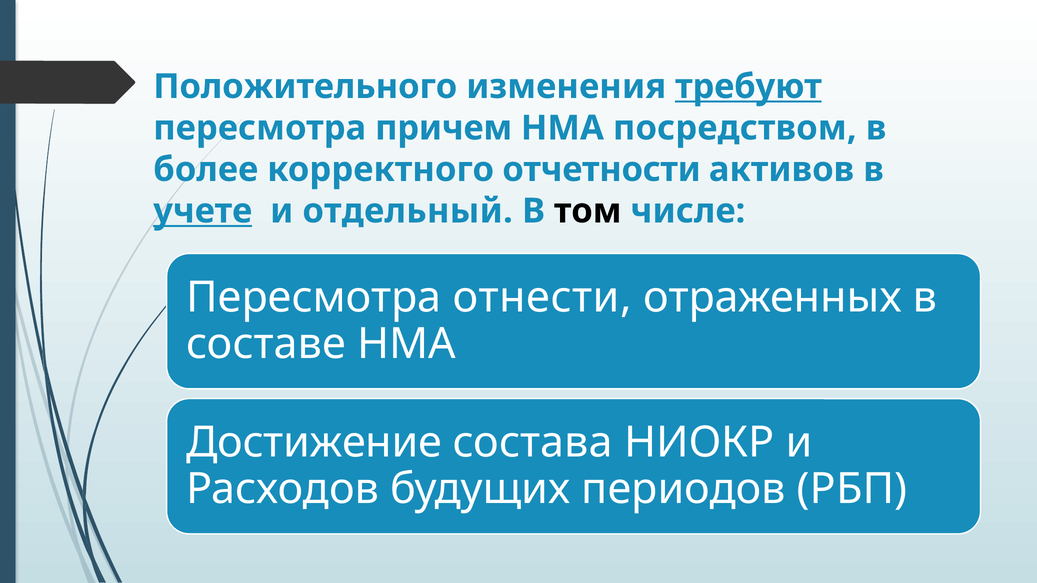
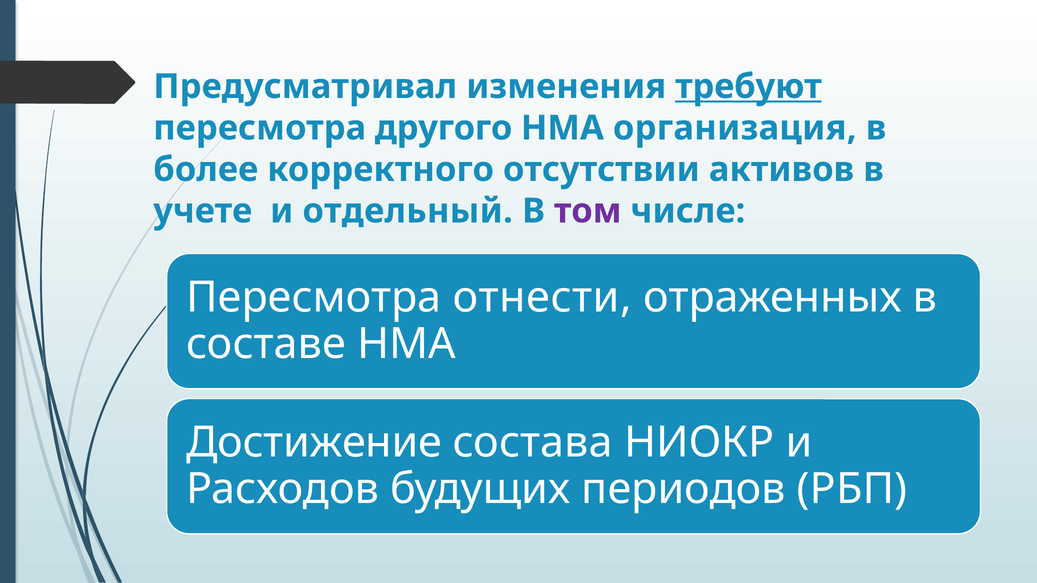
Положительного: Положительного -> Предусматривал (305, 87)
причем: причем -> другого (444, 128)
посредством: посредством -> организация (735, 128)
отчетности: отчетности -> отсутствии (601, 170)
учете underline: present -> none (203, 211)
том colour: black -> purple (588, 211)
